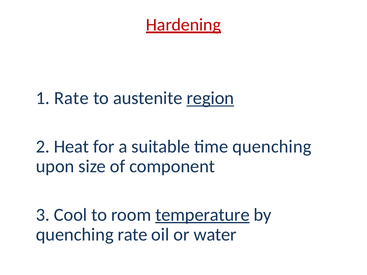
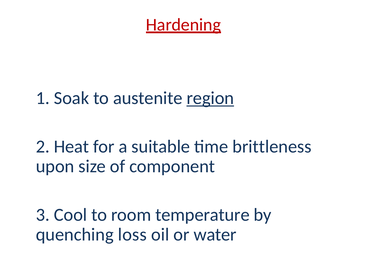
1 Rate: Rate -> Soak (71, 98)
time quenching: quenching -> brittleness (272, 147)
temperature underline: present -> none (202, 215)
quenching rate: rate -> loss (132, 235)
